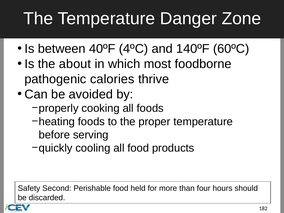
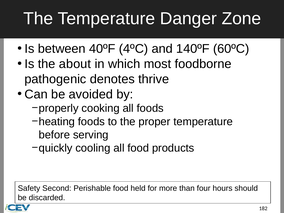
calories: calories -> denotes (112, 79)
